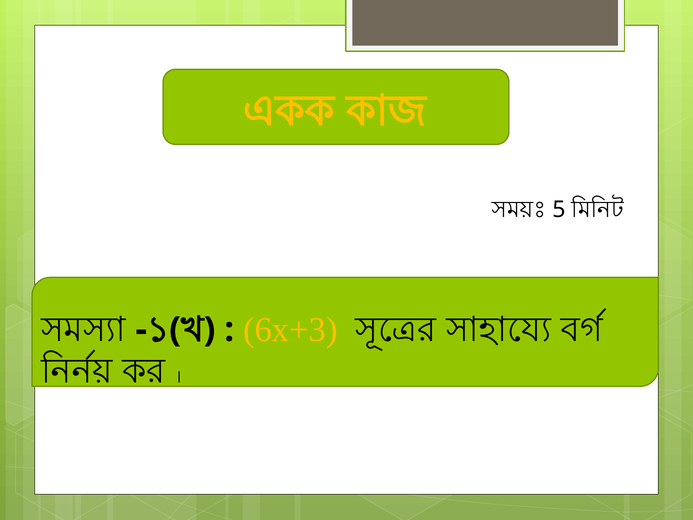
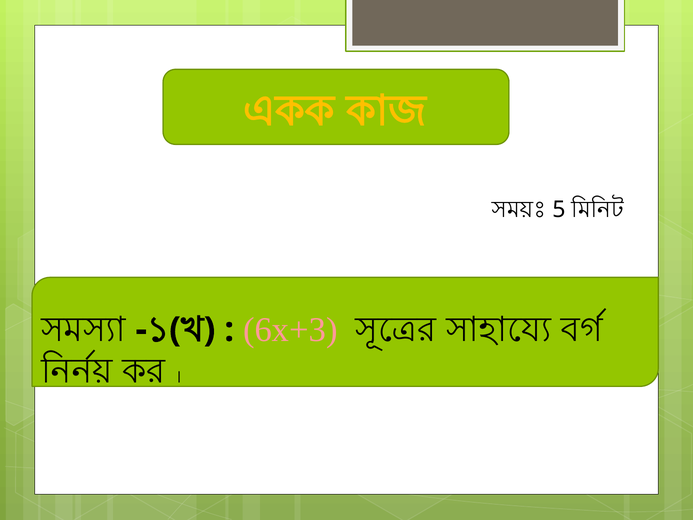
6x+3 colour: yellow -> pink (290, 329)
